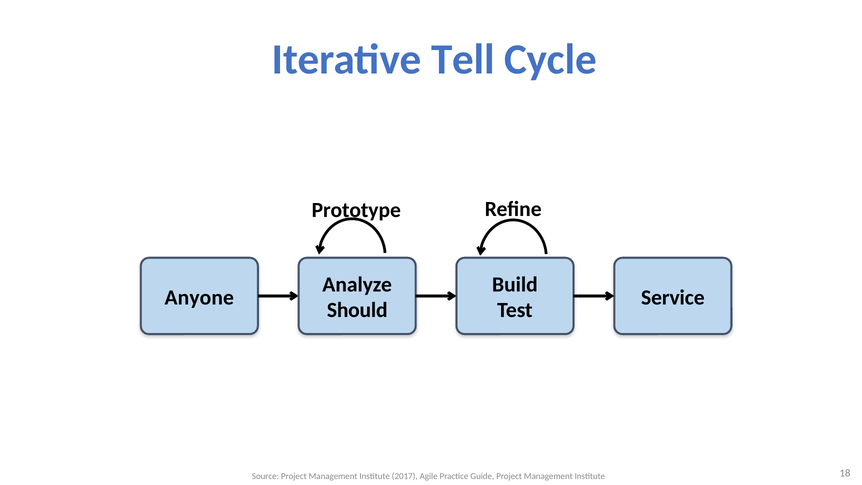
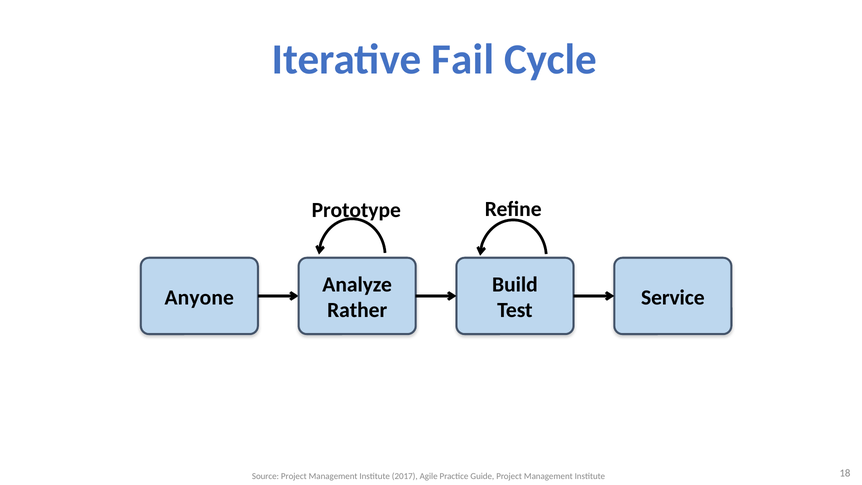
Tell: Tell -> Fail (463, 59)
Should: Should -> Rather (357, 310)
